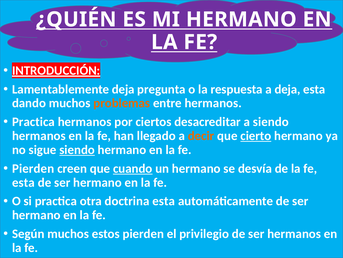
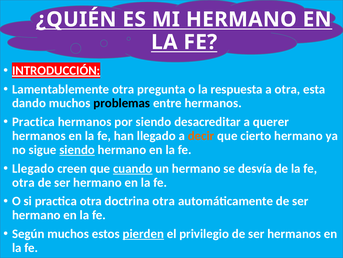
Lamentablemente deja: deja -> otra (123, 89)
a deja: deja -> otra (287, 89)
problemas colour: orange -> black (122, 103)
por ciertos: ciertos -> siendo (153, 122)
a siendo: siendo -> querer (271, 122)
cierto underline: present -> none (256, 135)
Pierden: Pierden -> Llegado (33, 168)
esta: esta -> otra (23, 182)
doctrina esta: esta -> otra (164, 201)
pierden underline: none -> present (143, 233)
